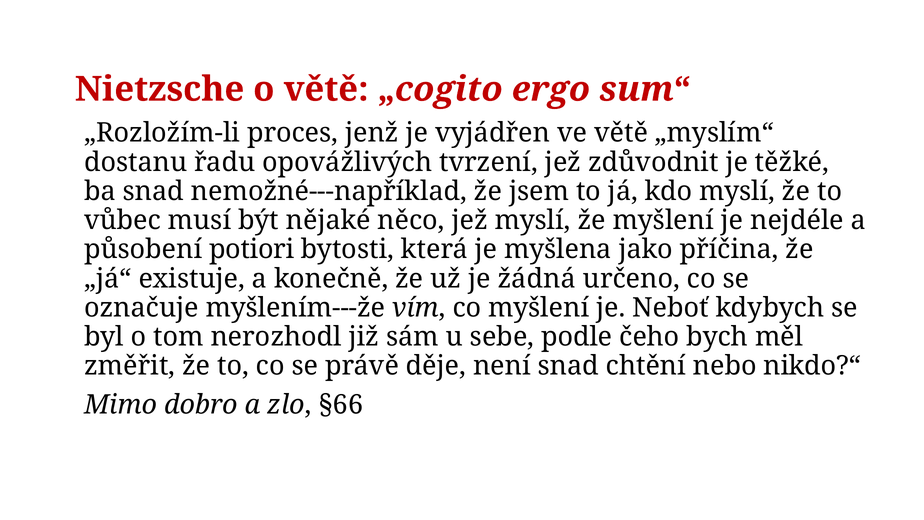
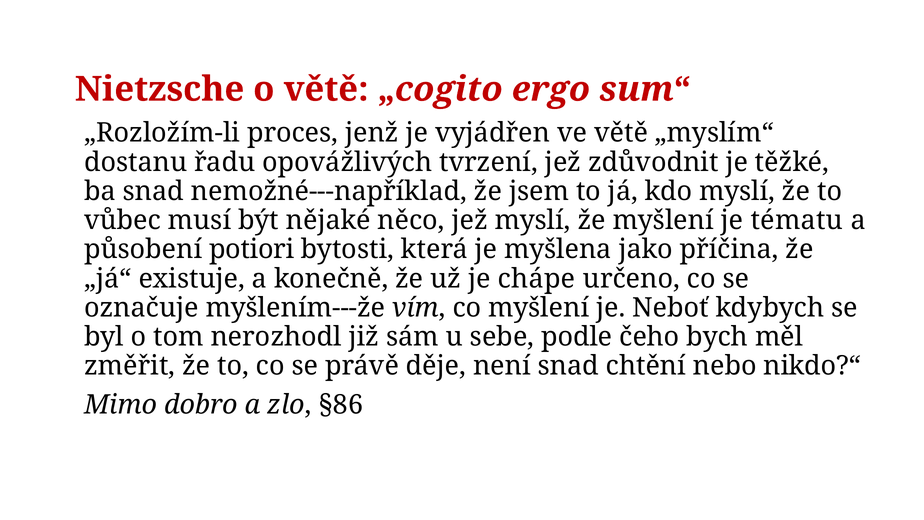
nejdéle: nejdéle -> tématu (797, 220)
žádná: žádná -> chápe (537, 279)
§66: §66 -> §86 (341, 405)
